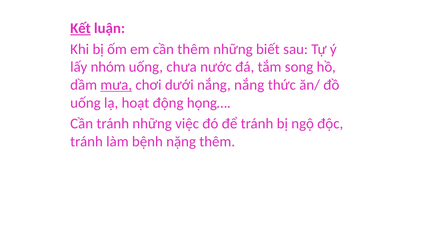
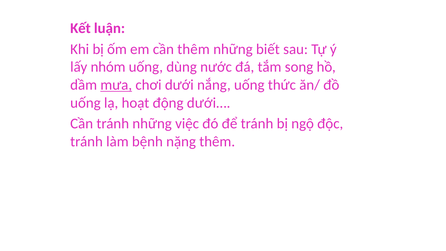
Kết underline: present -> none (80, 28)
chưa: chưa -> dùng (182, 67)
nắng nắng: nắng -> uống (249, 85)
họng…: họng… -> dưới… (209, 103)
